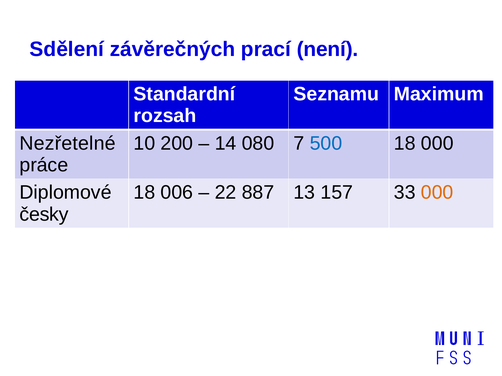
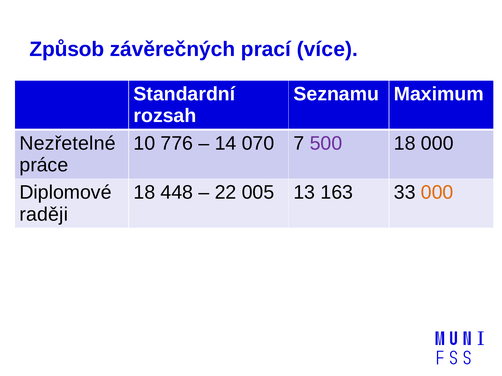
Sdělení: Sdělení -> Způsob (67, 49)
není: není -> více (327, 49)
200: 200 -> 776 (177, 144)
080: 080 -> 070 (258, 144)
500 colour: blue -> purple (326, 144)
006: 006 -> 448 (177, 193)
887: 887 -> 005 (258, 193)
157: 157 -> 163 (337, 193)
česky: česky -> raději (44, 215)
